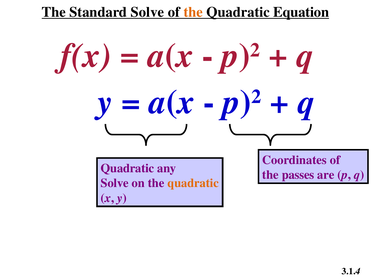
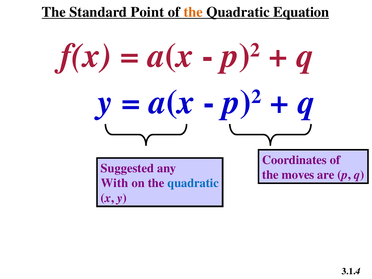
Standard Solve: Solve -> Point (147, 12)
Quadratic: Quadratic -> Suggested (127, 168)
passes: passes -> moves (298, 175)
Solve: Solve -> With (115, 183)
quadratic colour: orange -> blue (193, 183)
